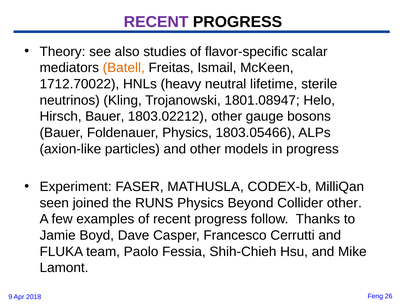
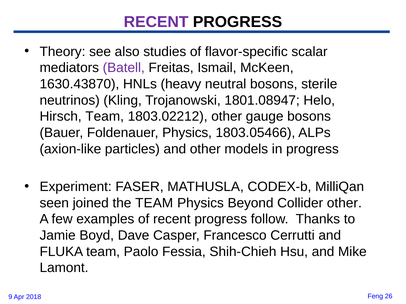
Batell colour: orange -> purple (124, 68)
1712.70022: 1712.70022 -> 1630.43870 (79, 84)
neutral lifetime: lifetime -> bosons (274, 84)
Hirsch Bauer: Bauer -> Team (105, 117)
the RUNS: RUNS -> TEAM (154, 203)
